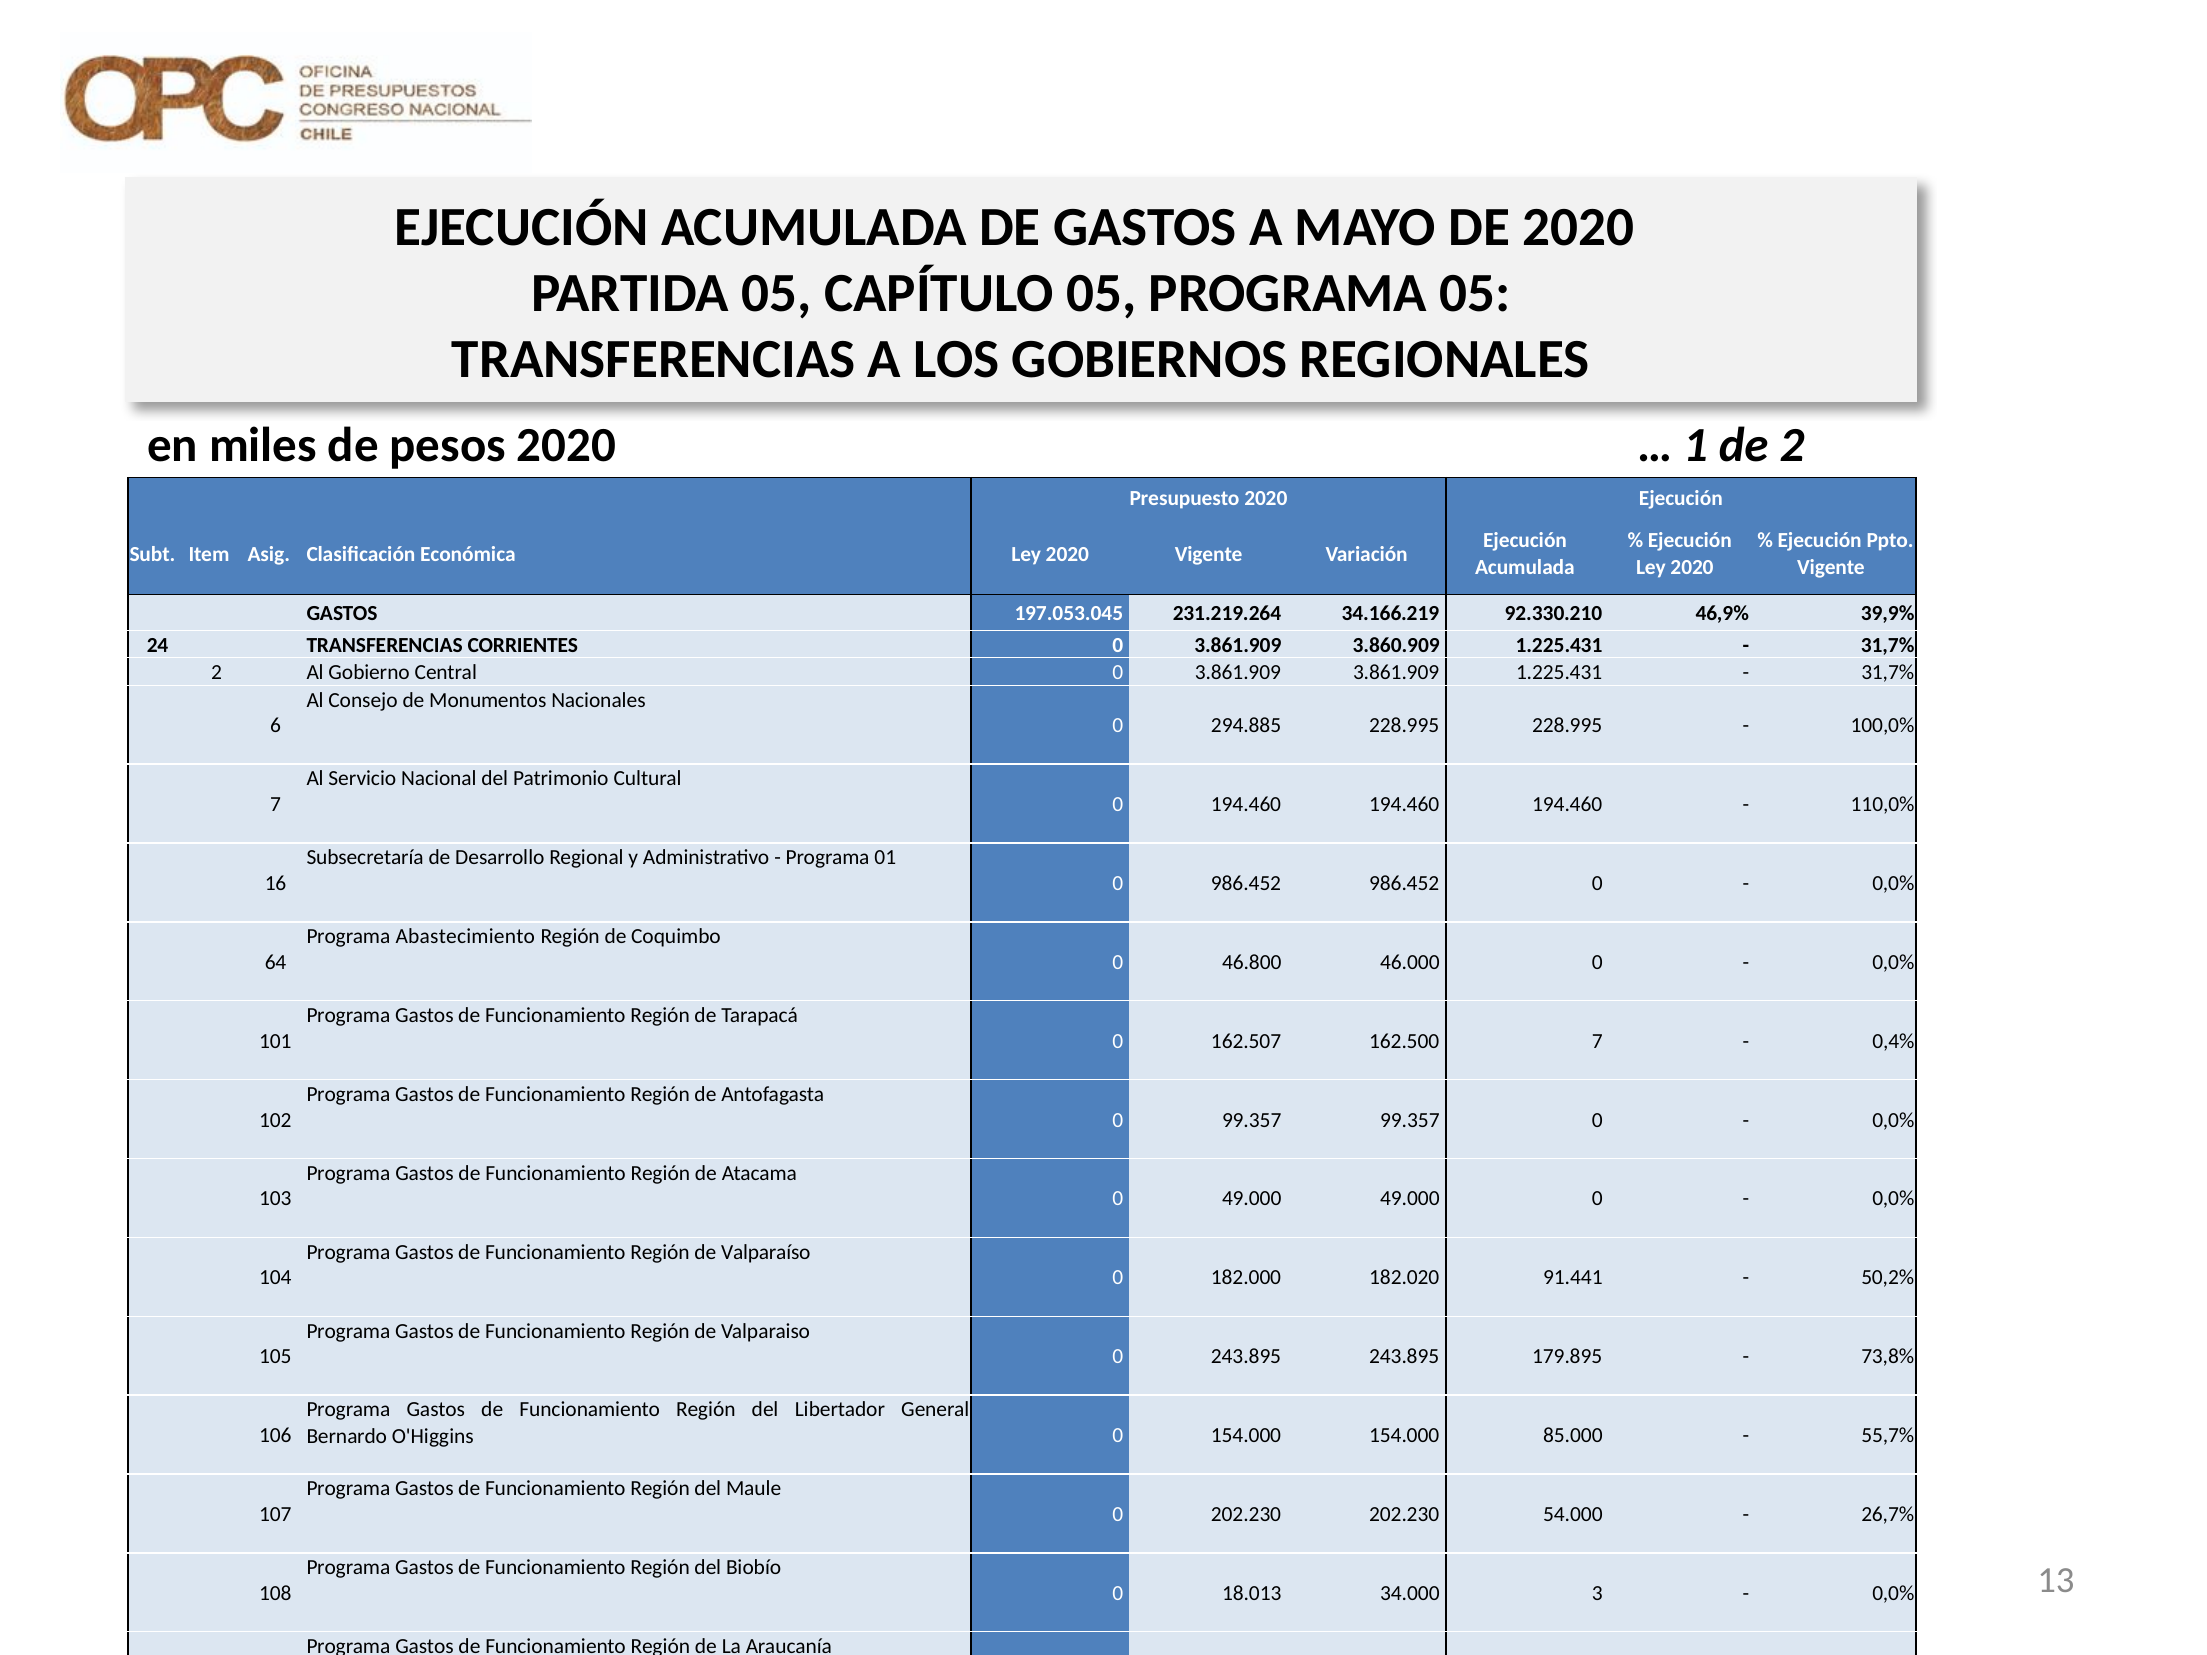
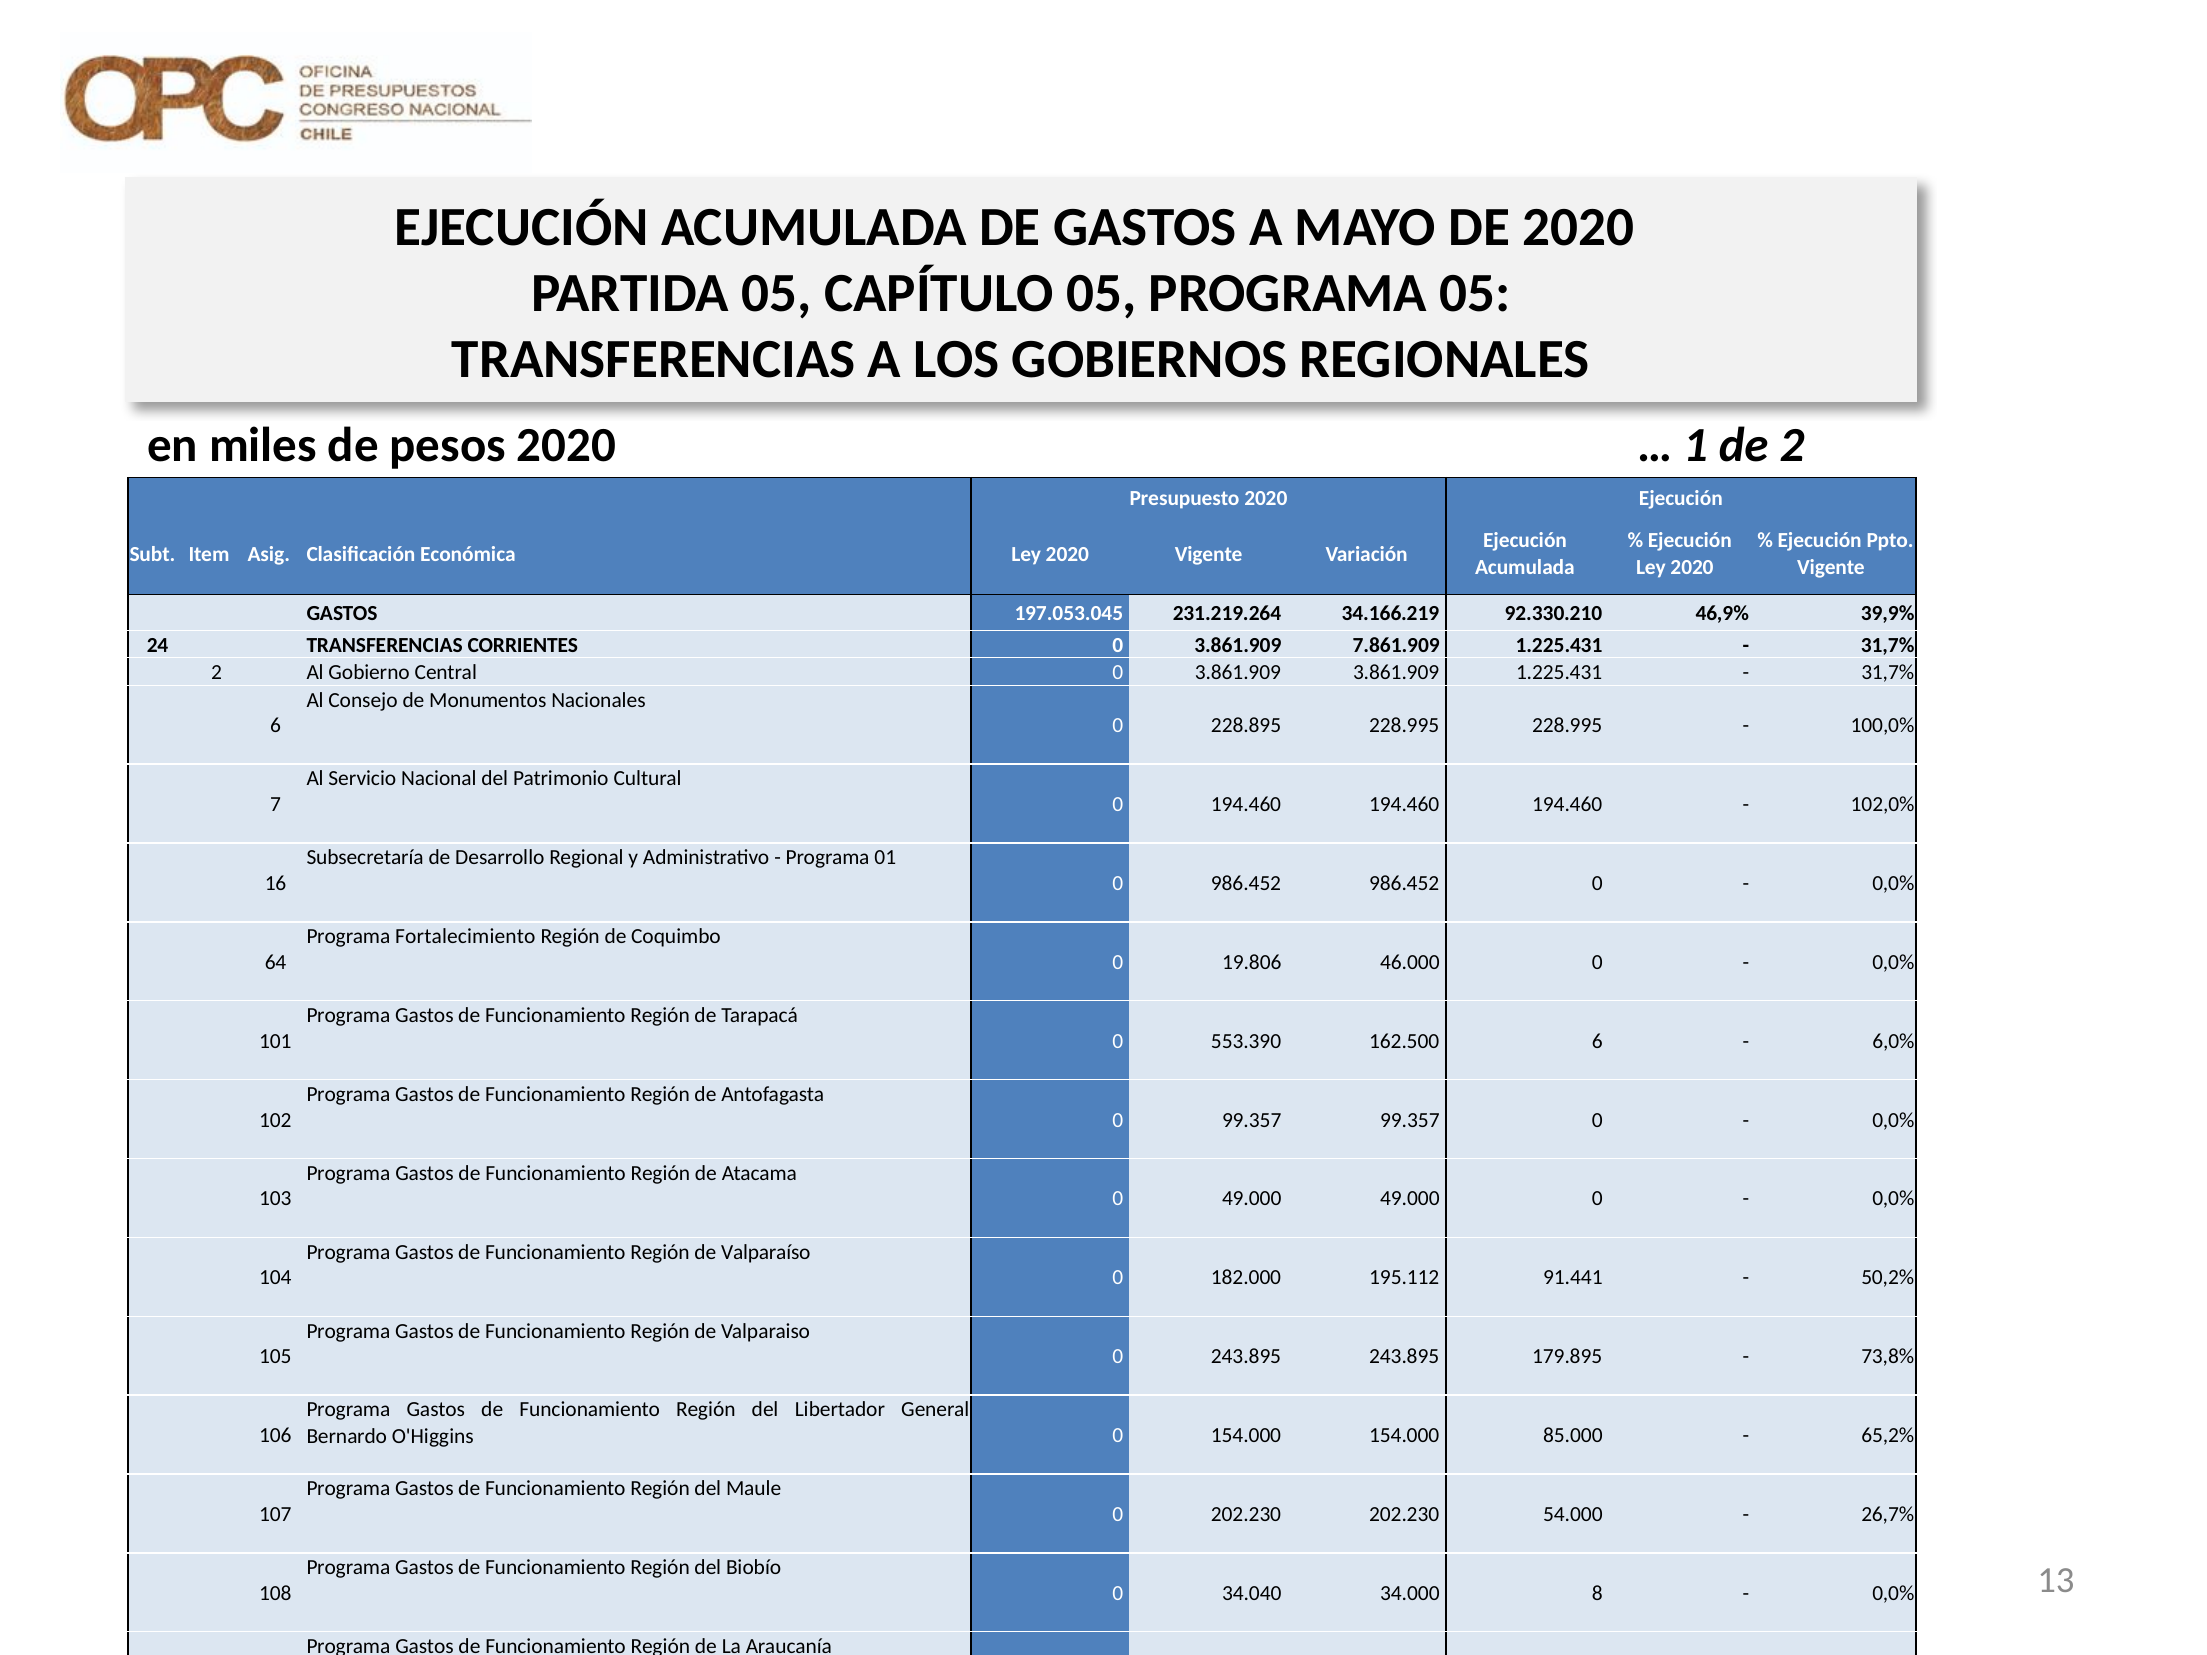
3.860.909: 3.860.909 -> 7.861.909 (1396, 645)
294.885: 294.885 -> 228.895 (1246, 726)
110,0%: 110,0% -> 102,0% (1883, 805)
Abastecimiento: Abastecimiento -> Fortalecimiento (465, 937)
46.800: 46.800 -> 19.806 (1252, 962)
162.507: 162.507 -> 553.390 (1246, 1041)
162.500 7: 7 -> 6 (1597, 1041)
0,4%: 0,4% -> 6,0% (1893, 1041)
182.020: 182.020 -> 195.112 (1404, 1278)
55,7%: 55,7% -> 65,2% (1888, 1436)
18.013: 18.013 -> 34.040 (1252, 1594)
3: 3 -> 8 (1597, 1594)
